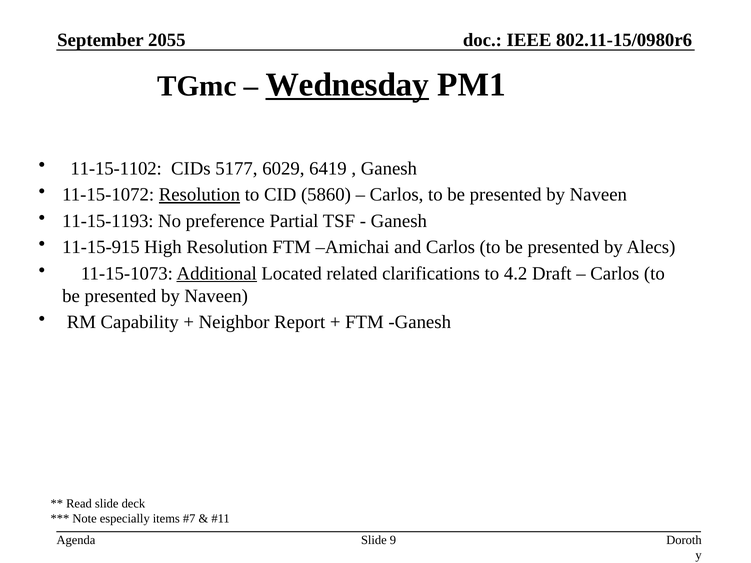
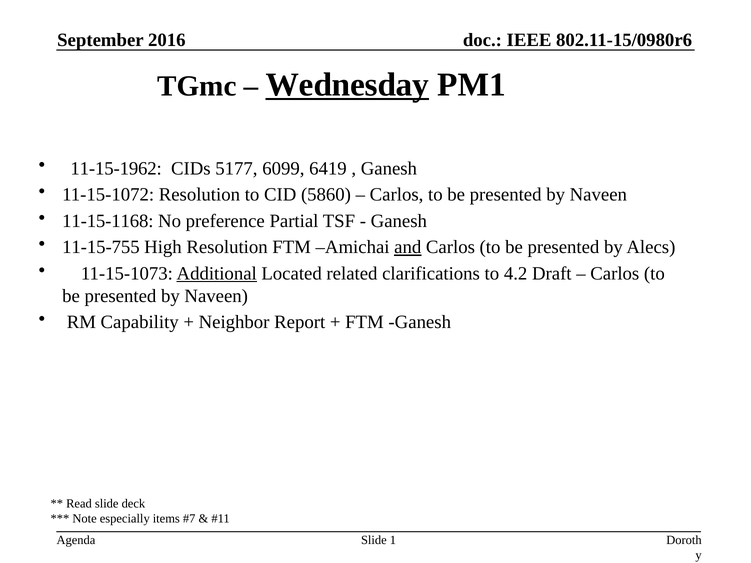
2055: 2055 -> 2016 (167, 40)
11-15-1102: 11-15-1102 -> 11-15-1962 (116, 168)
6029: 6029 -> 6099 (283, 168)
Resolution underline: present -> none (199, 195)
11-15-1193: 11-15-1193 -> 11-15-1168 (108, 221)
11-15-915: 11-15-915 -> 11-15-755 (101, 247)
and underline: none -> present (408, 247)
9: 9 -> 1 (393, 540)
